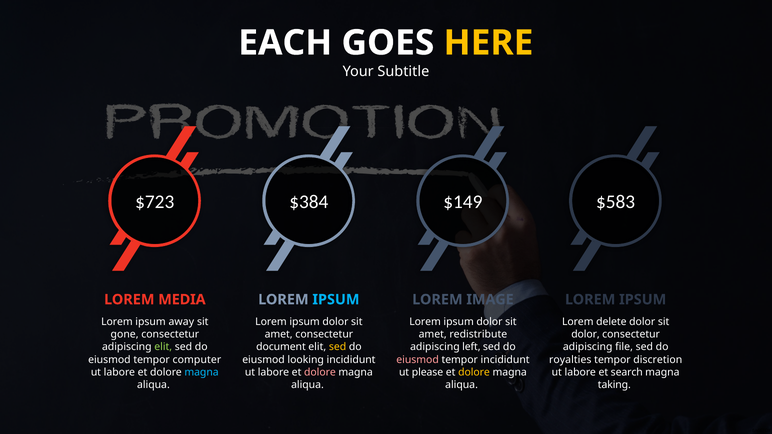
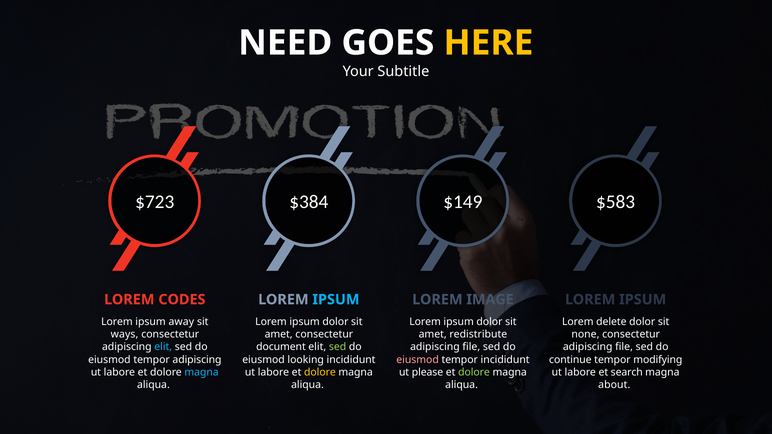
EACH: EACH -> NEED (285, 43)
MEDIA: MEDIA -> CODES (182, 300)
gone: gone -> ways (125, 335)
dolor: dolor -> none (585, 335)
elit colour: light green -> light blue (163, 347)
sed colour: yellow -> light green (338, 347)
left: left -> file (471, 347)
tempor computer: computer -> adipiscing (197, 360)
royalties: royalties -> continue (570, 360)
discretion: discretion -> modifying (658, 360)
dolore colour: pink -> yellow (320, 372)
dolore colour: yellow -> light green (474, 372)
taking: taking -> about (614, 385)
